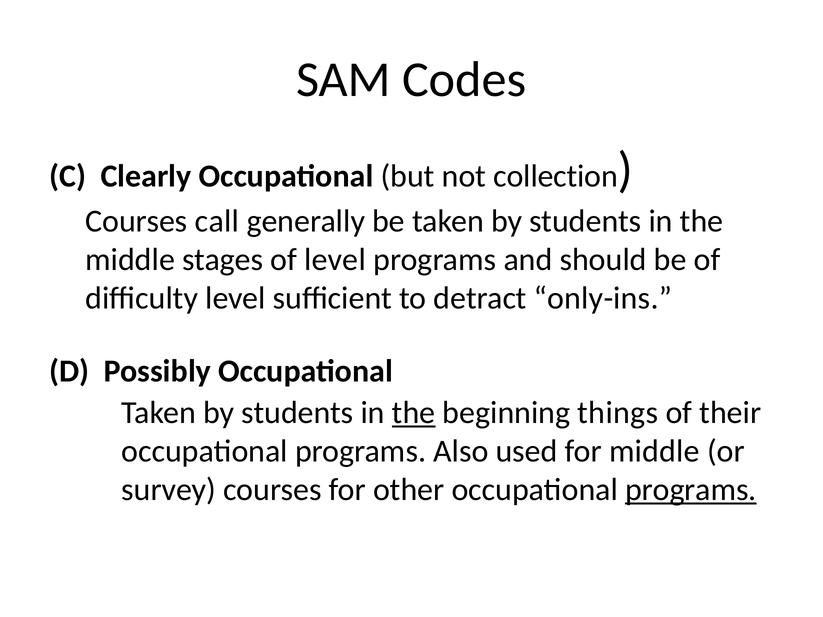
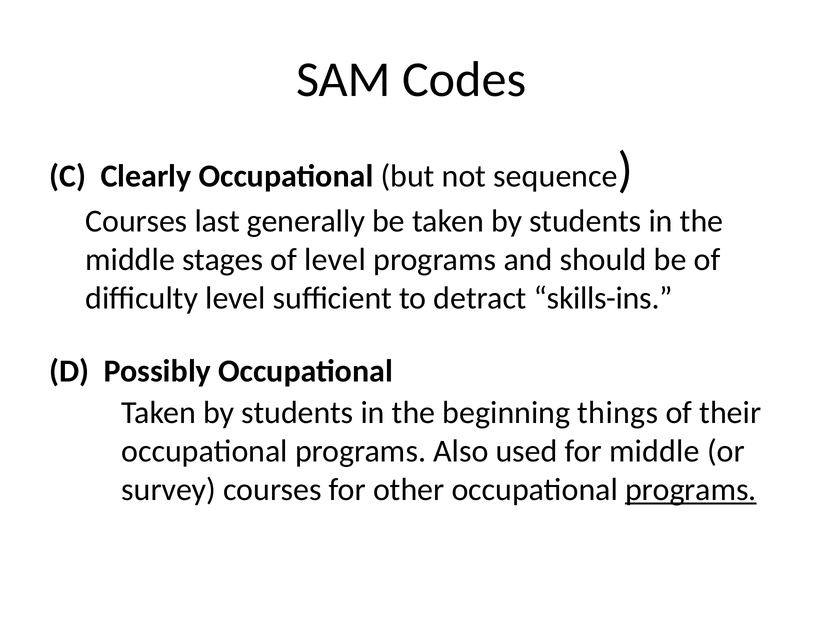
collection: collection -> sequence (556, 176)
call: call -> last (217, 221)
only-ins: only-ins -> skills-ins (603, 298)
the underline: present -> none (414, 413)
